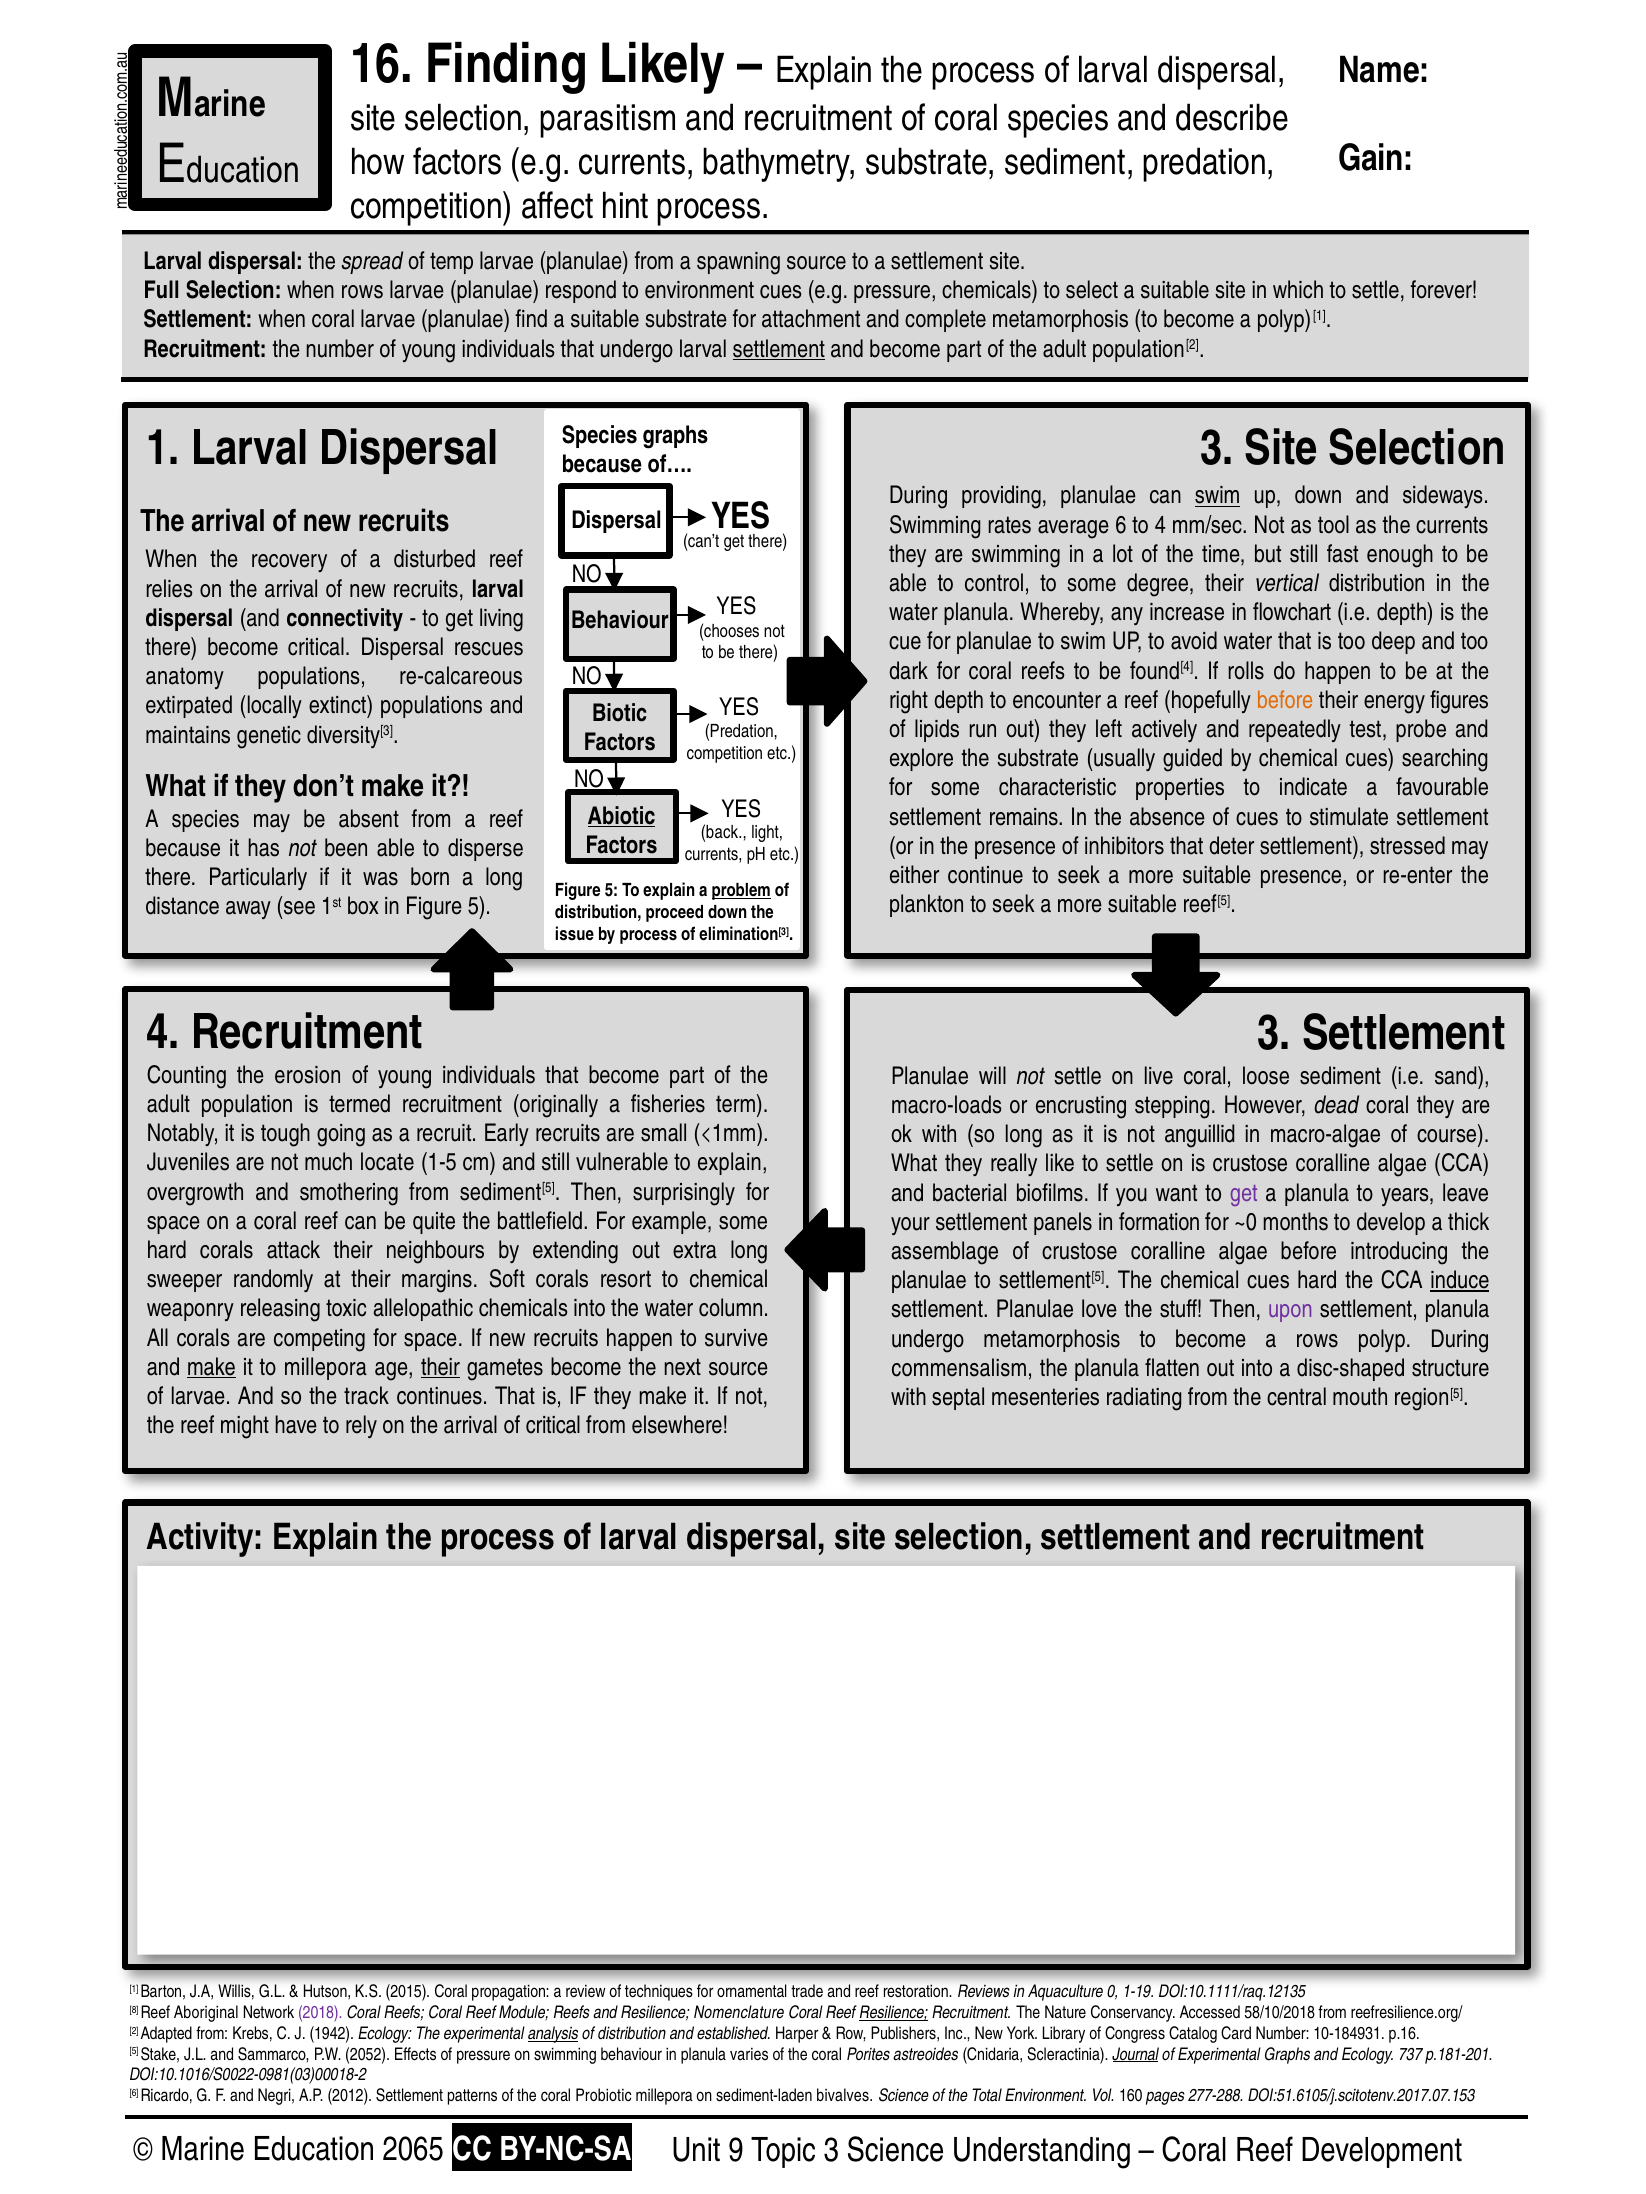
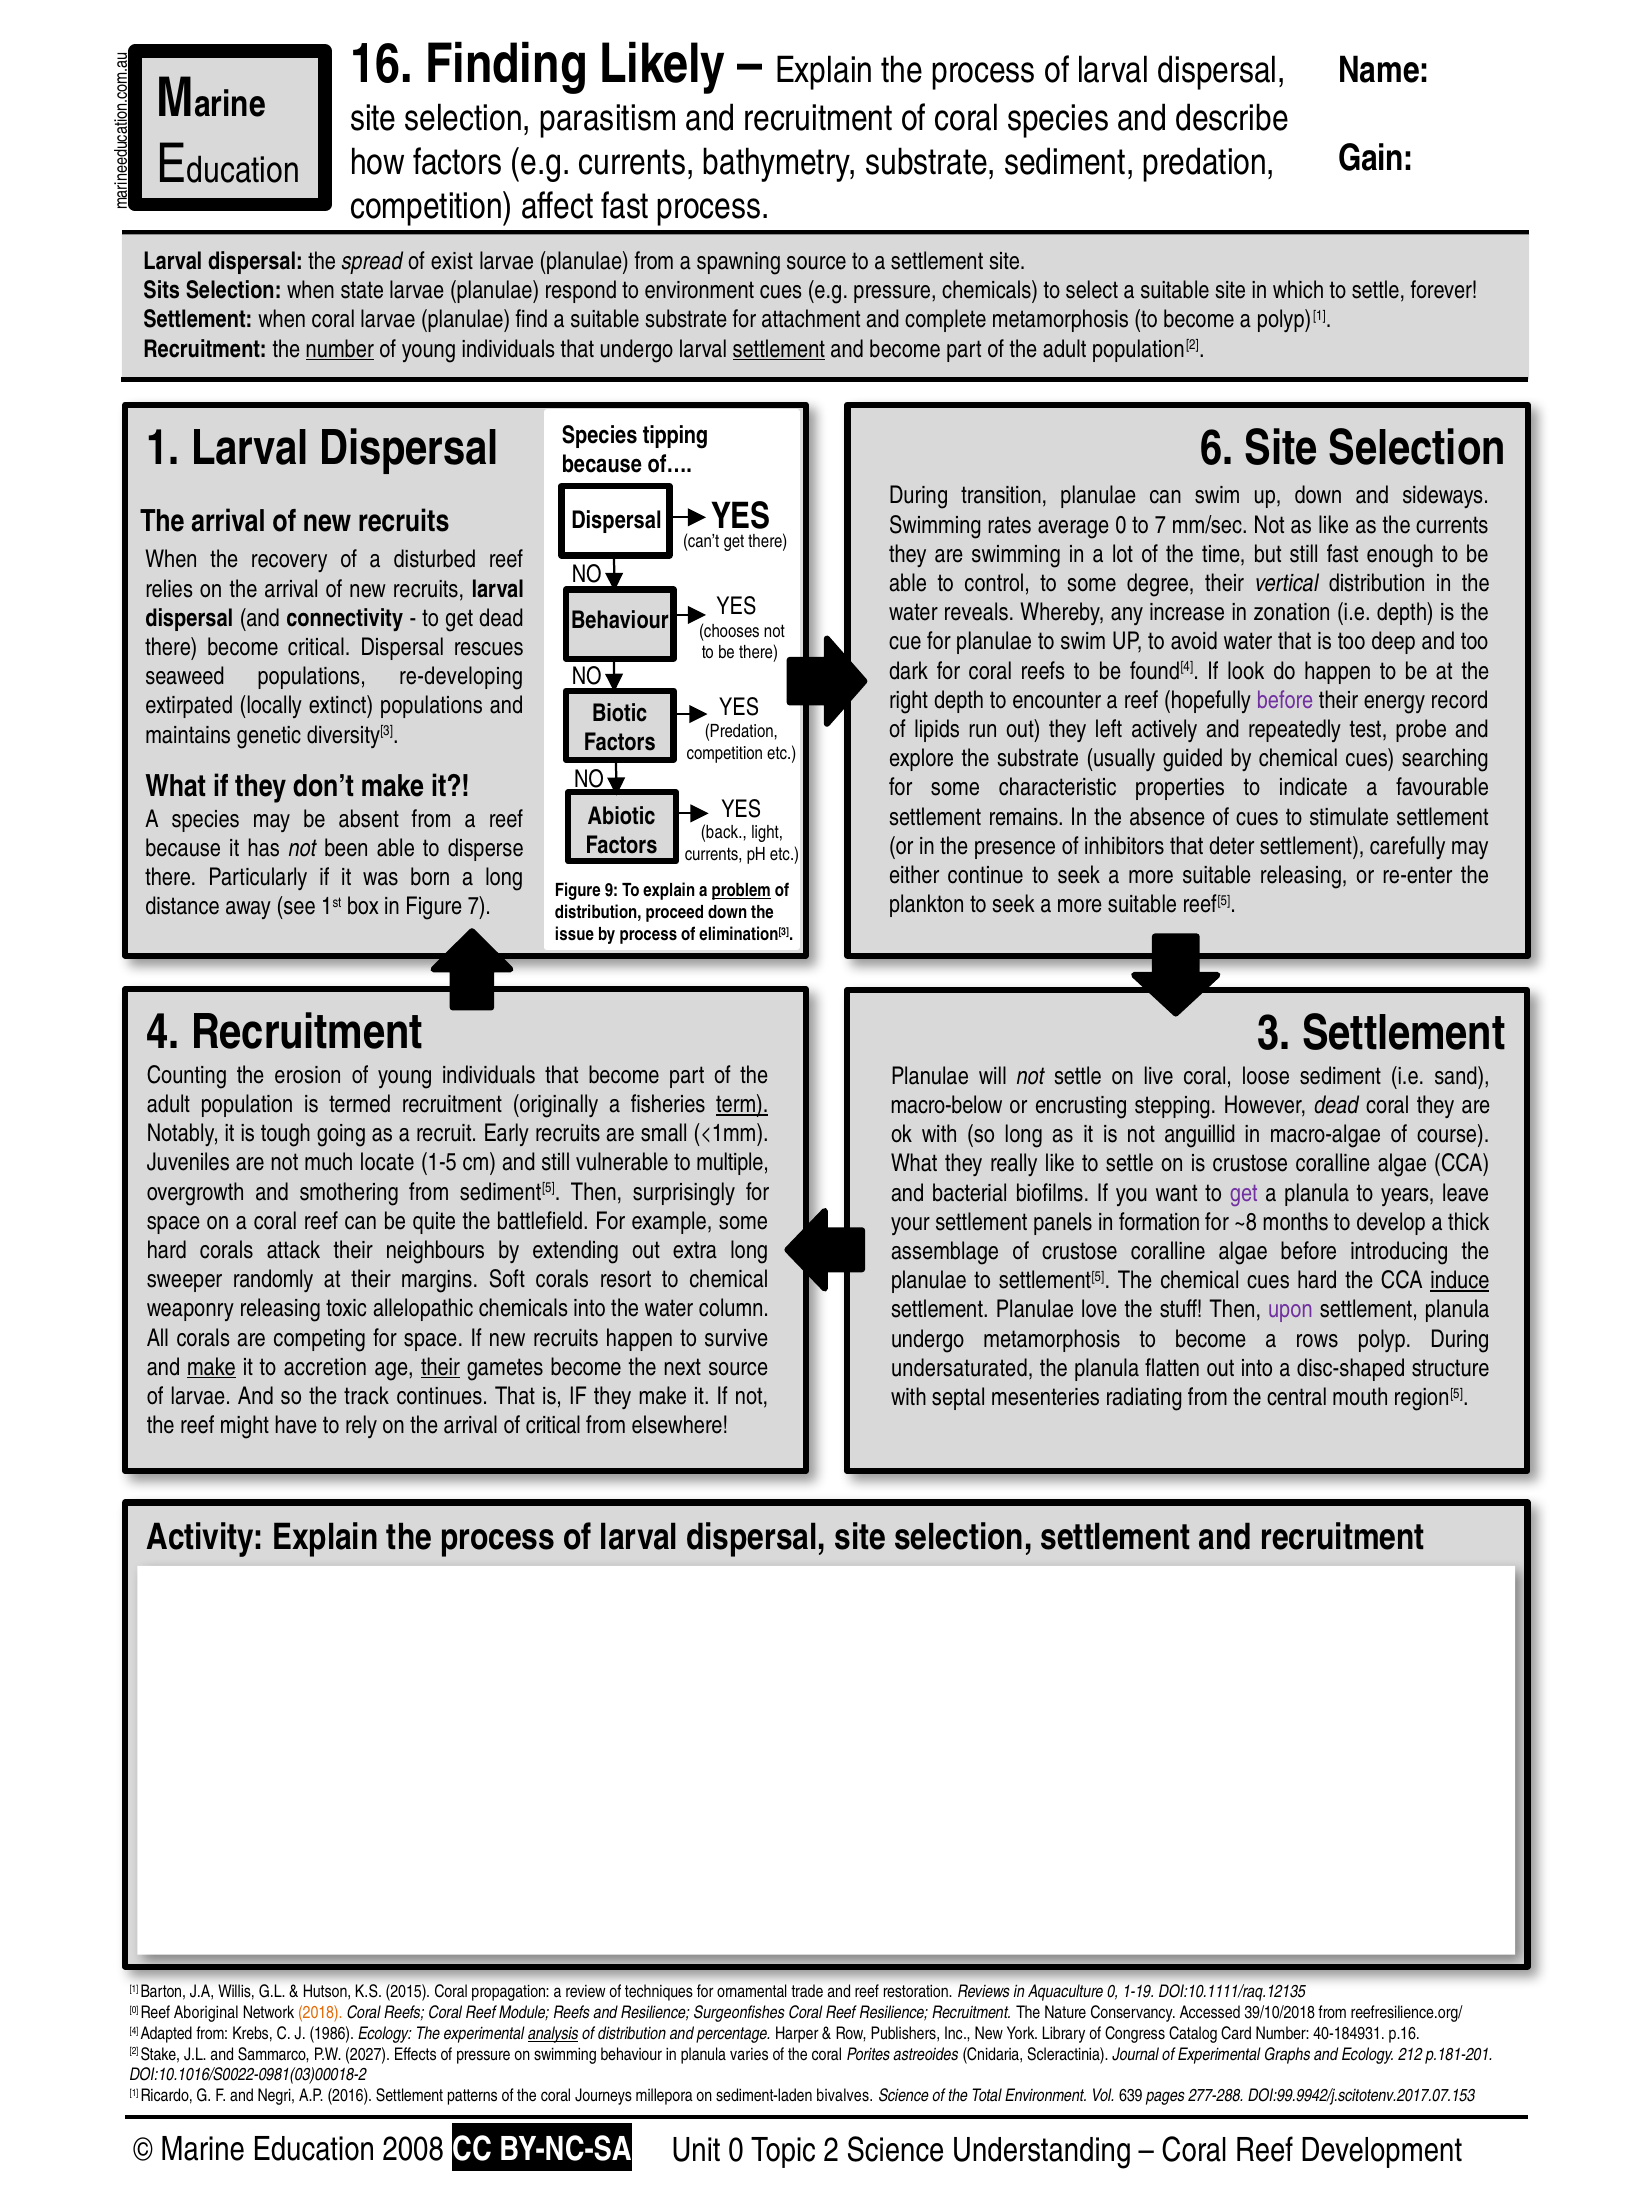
affect hint: hint -> fast (626, 206)
temp: temp -> exist (452, 261)
Full: Full -> Sits (162, 291)
when rows: rows -> state (362, 291)
number underline: none -> present (340, 349)
Species graphs: graphs -> tipping (675, 436)
Dispersal 3: 3 -> 6 (1217, 448)
providing: providing -> transition (1004, 496)
swim underline: present -> none (1218, 496)
average 6: 6 -> 0 (1121, 525)
to 4: 4 -> 7 (1160, 525)
as tool: tool -> like (1334, 525)
water planula: planula -> reveals (979, 613)
flowchart: flowchart -> zonation (1292, 613)
get living: living -> dead (501, 618)
rolls: rolls -> look (1246, 671)
anatomy: anatomy -> seaweed (185, 677)
re-calcareous: re-calcareous -> re-developing (461, 677)
before colour: orange -> purple (1285, 700)
figures: figures -> record (1459, 700)
Abiotic underline: present -> none (622, 816)
stressed: stressed -> carefully (1408, 846)
suitable presence: presence -> releasing (1304, 876)
5: 5 -> 9 (611, 891)
in Figure 5: 5 -> 7 (479, 907)
term underline: none -> present (742, 1105)
macro-loads: macro-loads -> macro-below (947, 1106)
vulnerable to explain: explain -> multiple (733, 1163)
~0: ~0 -> ~8 (1246, 1223)
to millepora: millepora -> accretion (325, 1368)
commensalism: commensalism -> undersaturated (962, 1369)
8: 8 -> 0 (134, 2011)
2018 colour: purple -> orange (320, 2013)
Nomenclature: Nomenclature -> Surgeonfishes (739, 2013)
Resilience underline: present -> none (894, 2013)
58/10/2018: 58/10/2018 -> 39/10/2018 (1280, 2013)
2: 2 -> 4 (134, 2031)
1942: 1942 -> 1986 (332, 2034)
established: established -> percentage (734, 2034)
10-184931: 10-184931 -> 40-184931 (1349, 2034)
5: 5 -> 2 (134, 2052)
2052: 2052 -> 2027 (368, 2055)
Journal underline: present -> none (1136, 2055)
737: 737 -> 212 (1410, 2055)
6: 6 -> 1 (134, 2094)
2012: 2012 -> 2016 (350, 2097)
Probiotic: Probiotic -> Journeys (604, 2097)
160: 160 -> 639 (1131, 2097)
DOI:51.6105/j.scitotenv.2017.07.153: DOI:51.6105/j.scitotenv.2017.07.153 -> DOI:99.9942/j.scitotenv.2017.07.153 (1362, 2097)
2065: 2065 -> 2008 (413, 2150)
Unit 9: 9 -> 0 (736, 2151)
Topic 3: 3 -> 2 (831, 2151)
